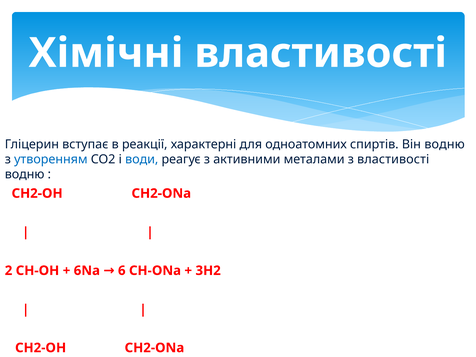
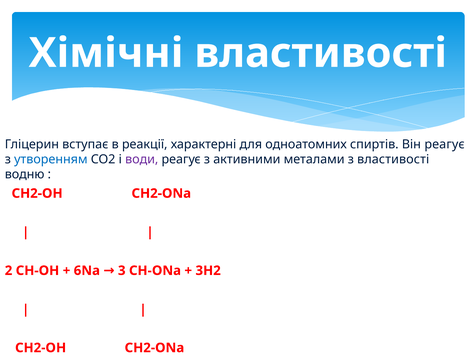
Він водню: водню -> реагує (445, 144)
води colour: blue -> purple (142, 159)
6: 6 -> 3 (122, 271)
